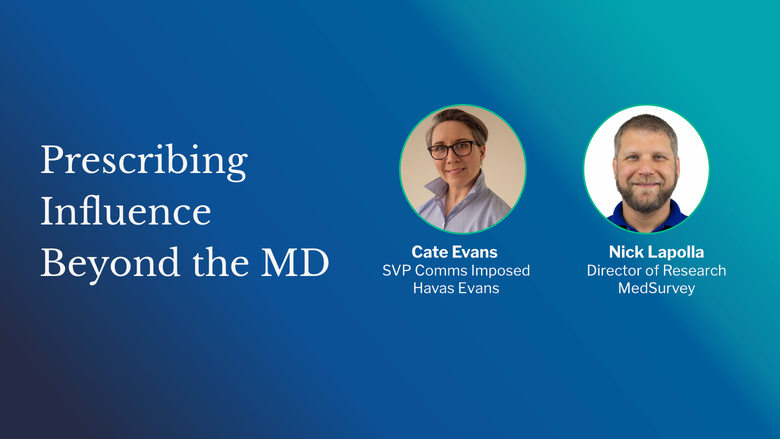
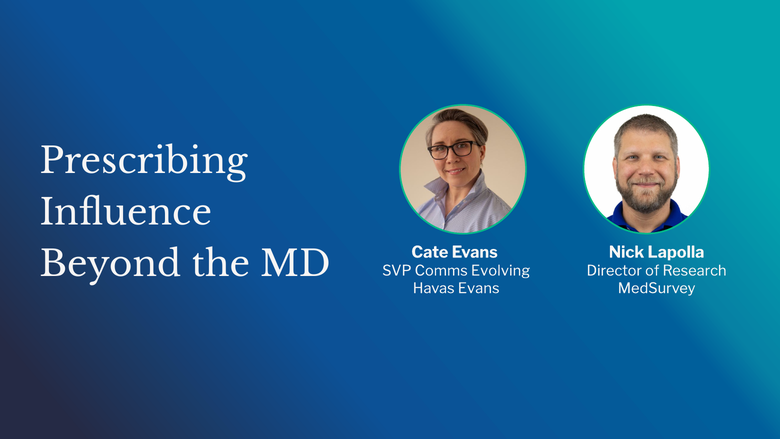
Imposed: Imposed -> Evolving (501, 271)
